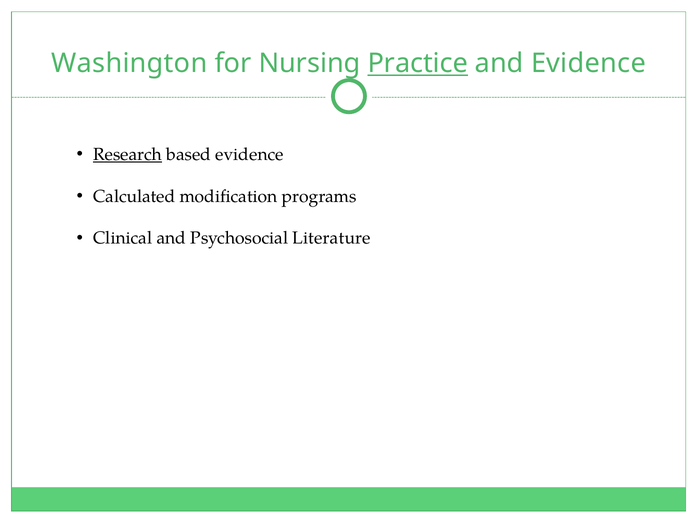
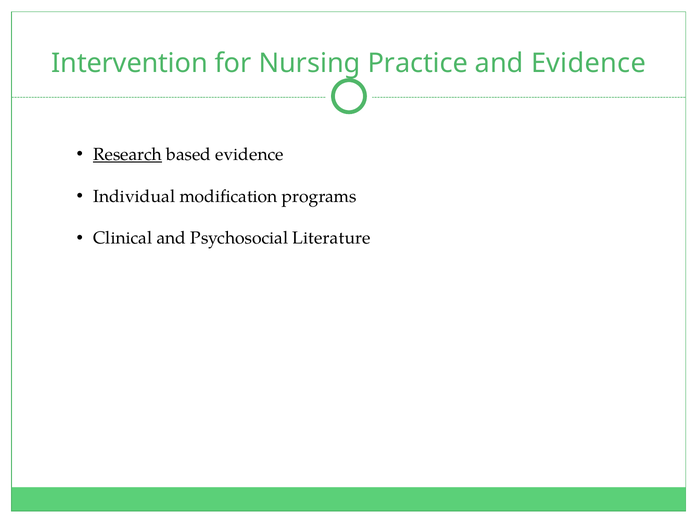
Washington: Washington -> Intervention (130, 64)
Practice underline: present -> none (418, 64)
Calculated: Calculated -> Individual (134, 197)
